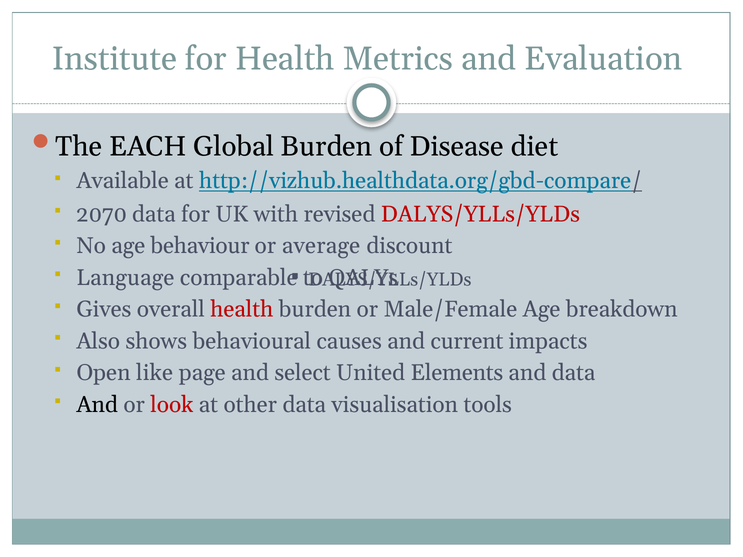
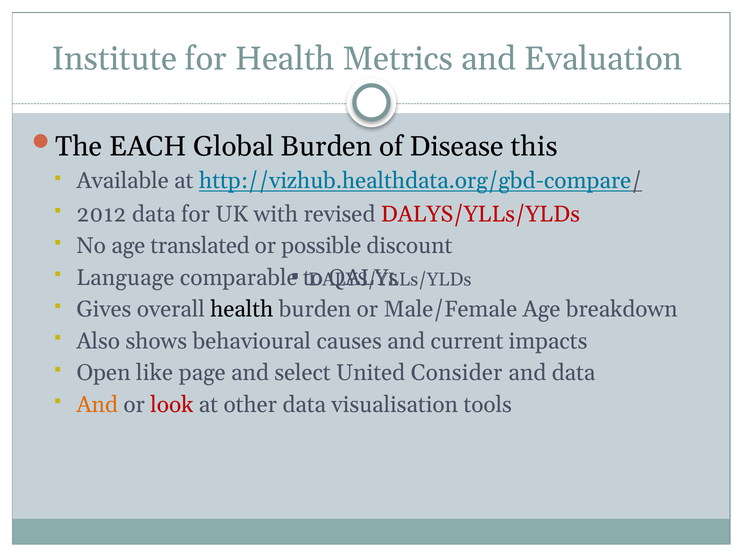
diet: diet -> this (534, 146)
2070: 2070 -> 2012 (101, 214)
behaviour: behaviour -> translated (200, 246)
average: average -> possible (321, 246)
health colour: red -> black (242, 310)
Elements: Elements -> Consider (457, 373)
And colour: black -> orange (97, 405)
